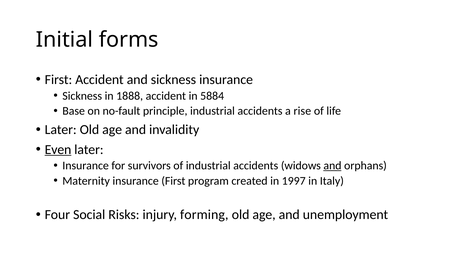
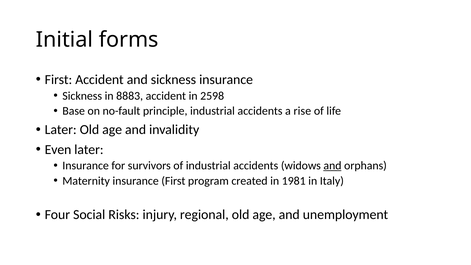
1888: 1888 -> 8883 (130, 96)
5884: 5884 -> 2598 (212, 96)
Even underline: present -> none (58, 149)
1997: 1997 -> 1981 (294, 181)
forming: forming -> regional (204, 215)
